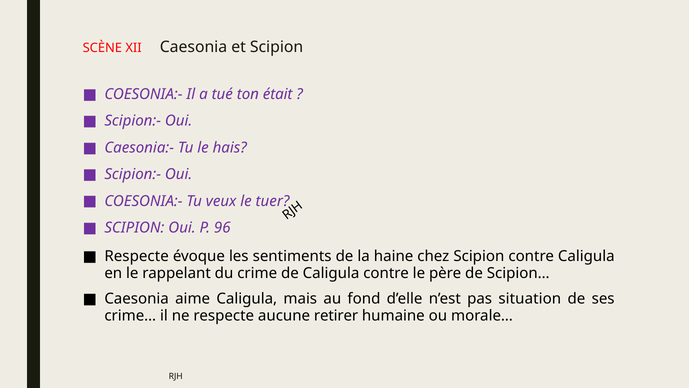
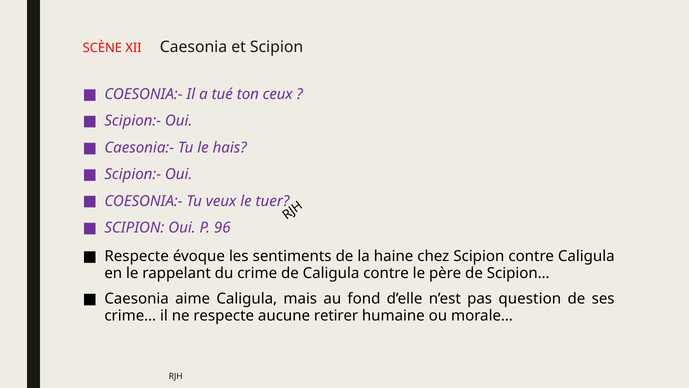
était: était -> ceux (278, 94)
situation: situation -> question (530, 298)
